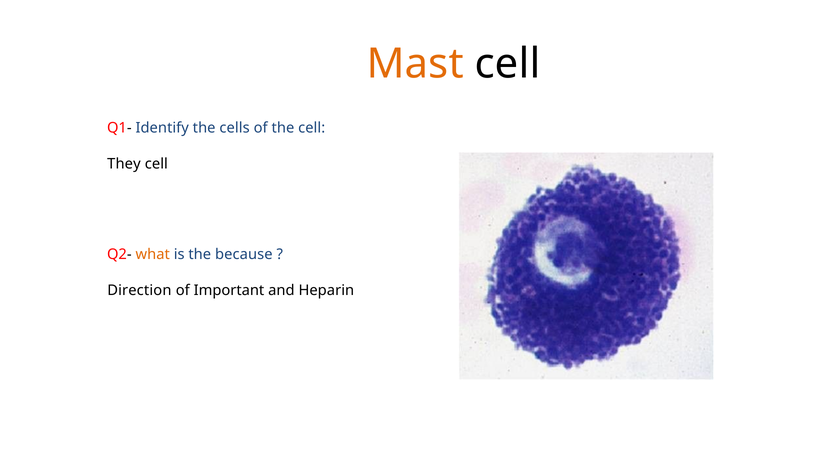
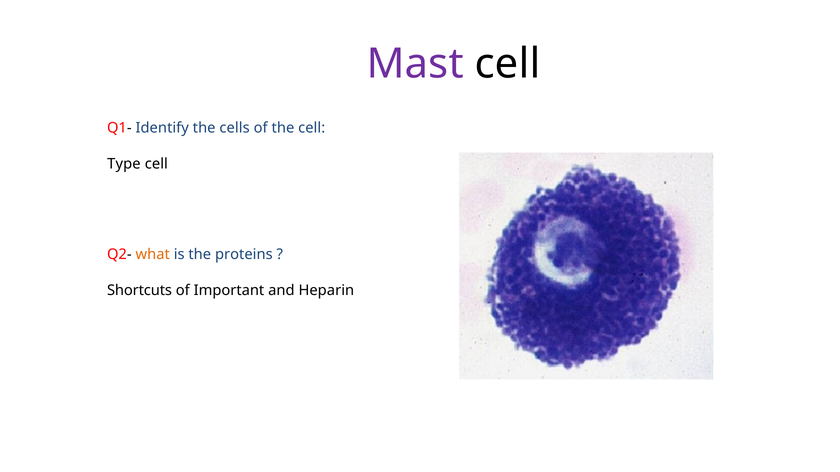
Mast colour: orange -> purple (415, 64)
They: They -> Type (124, 164)
because: because -> proteins (244, 254)
Direction: Direction -> Shortcuts (140, 291)
